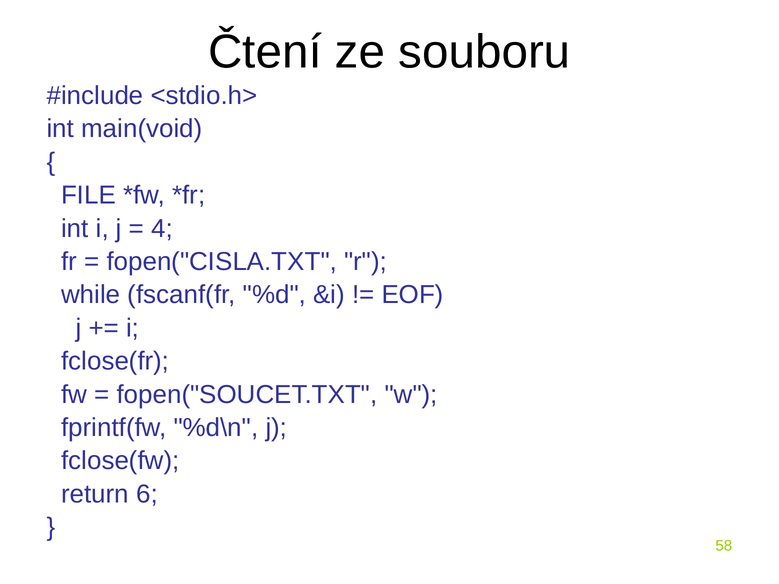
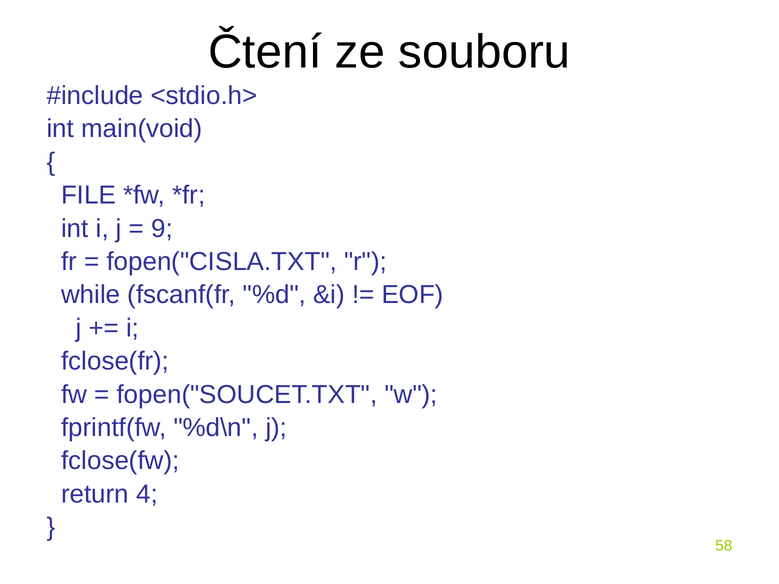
4: 4 -> 9 (162, 229)
6: 6 -> 4 (147, 494)
